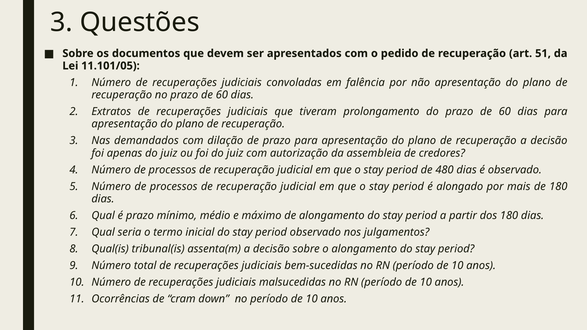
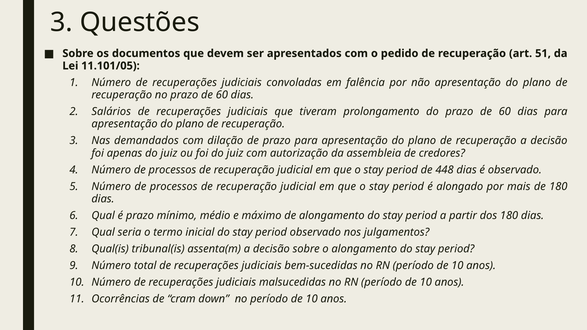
Extratos: Extratos -> Salários (111, 112)
480: 480 -> 448 (445, 170)
